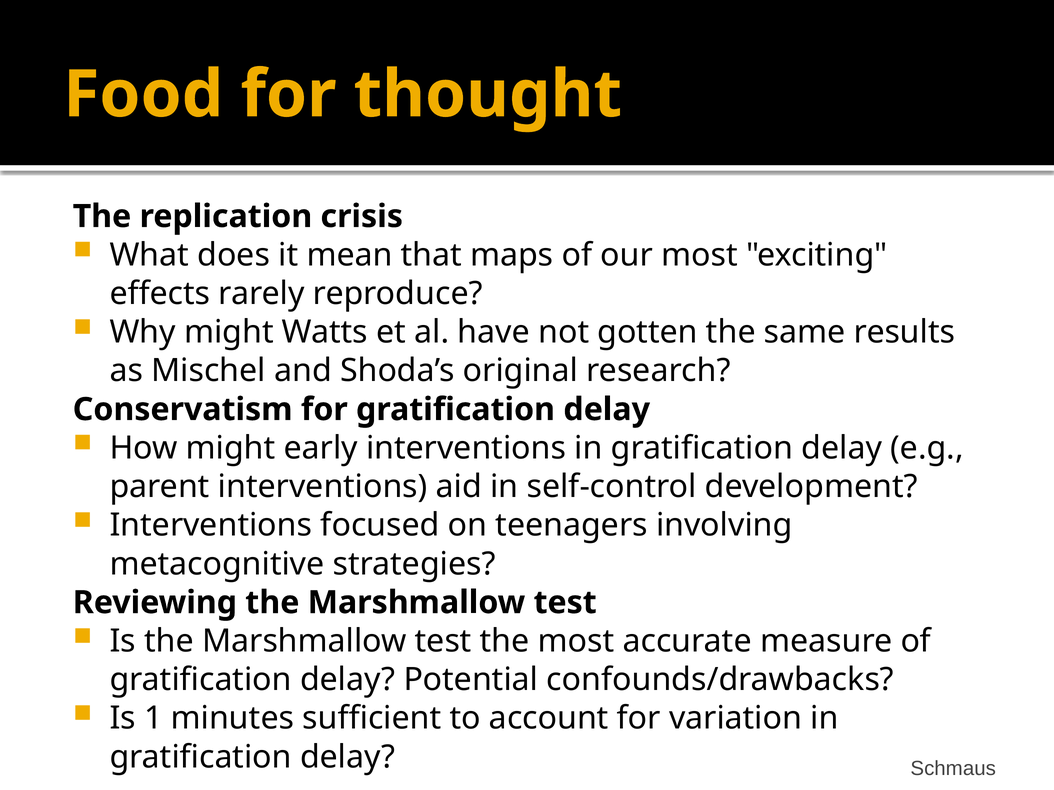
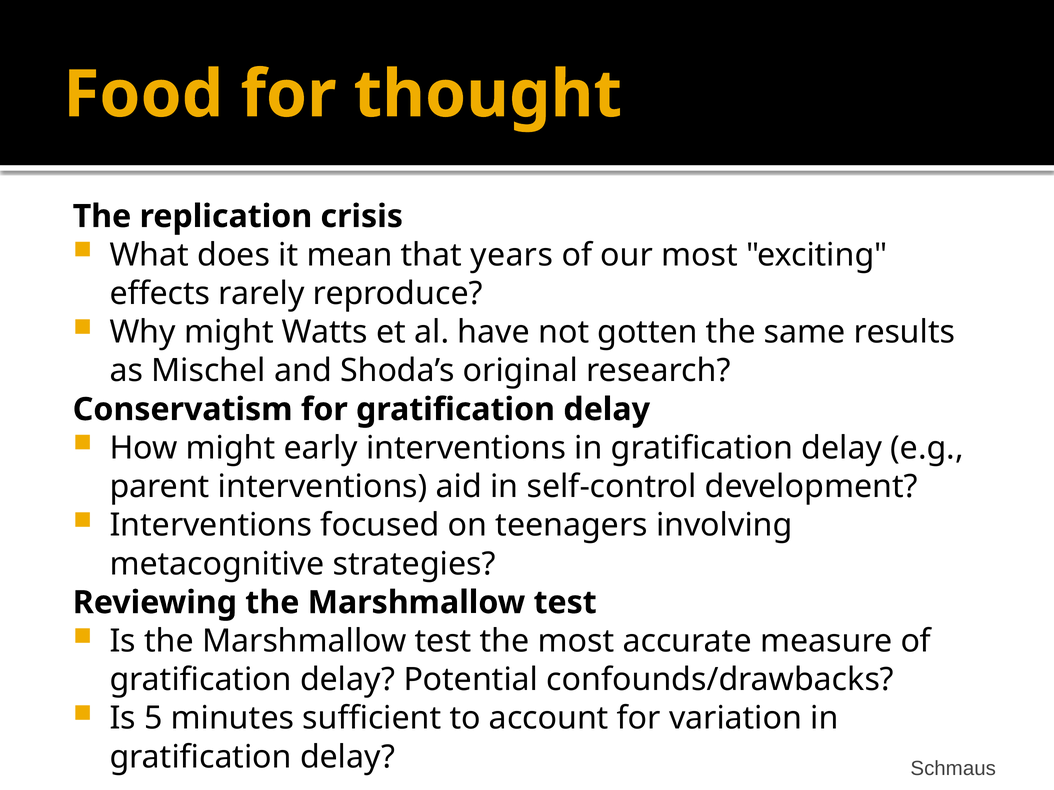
maps: maps -> years (512, 255)
1: 1 -> 5 (153, 719)
